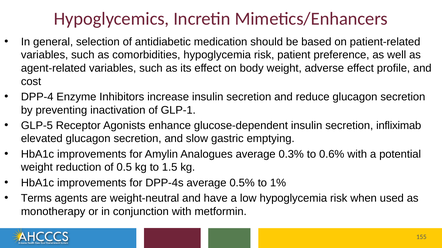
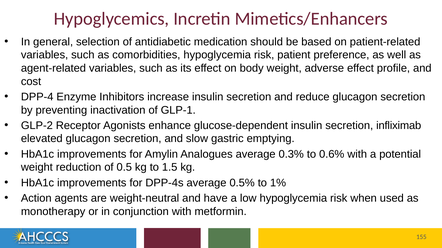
GLP-5: GLP-5 -> GLP-2 (37, 126)
Terms: Terms -> Action (36, 199)
